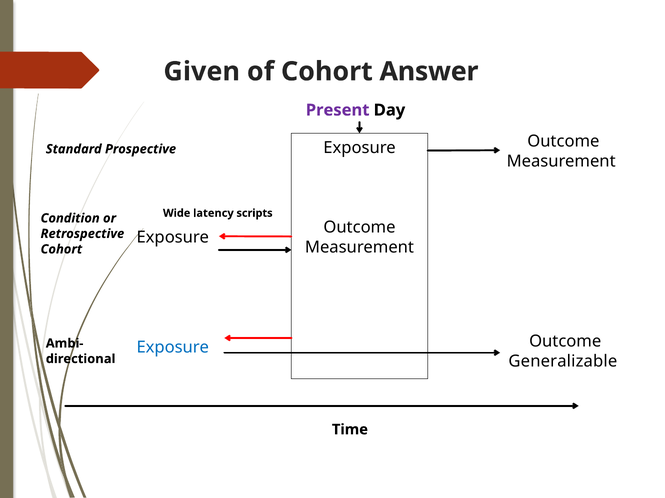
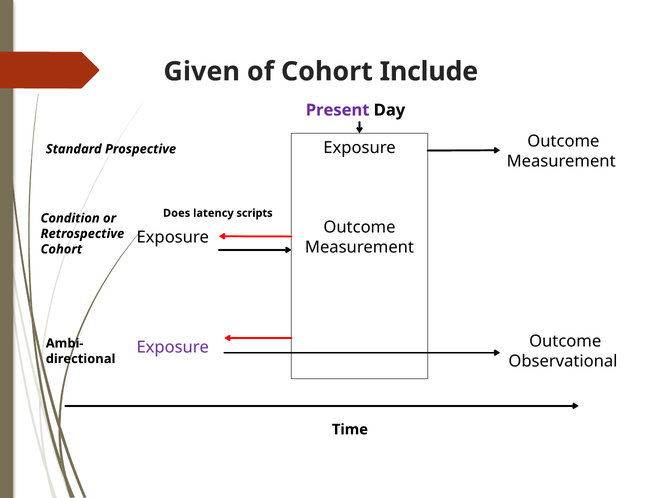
Answer: Answer -> Include (429, 72)
Wide: Wide -> Does (177, 213)
Exposure colour: blue -> purple (173, 348)
Generalizable: Generalizable -> Observational (563, 362)
